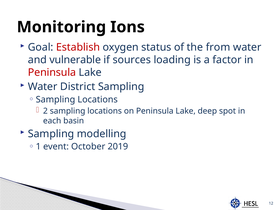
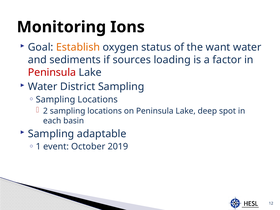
Establish colour: red -> orange (78, 47)
from: from -> want (218, 47)
vulnerable: vulnerable -> sediments (75, 60)
modelling: modelling -> adaptable (102, 134)
